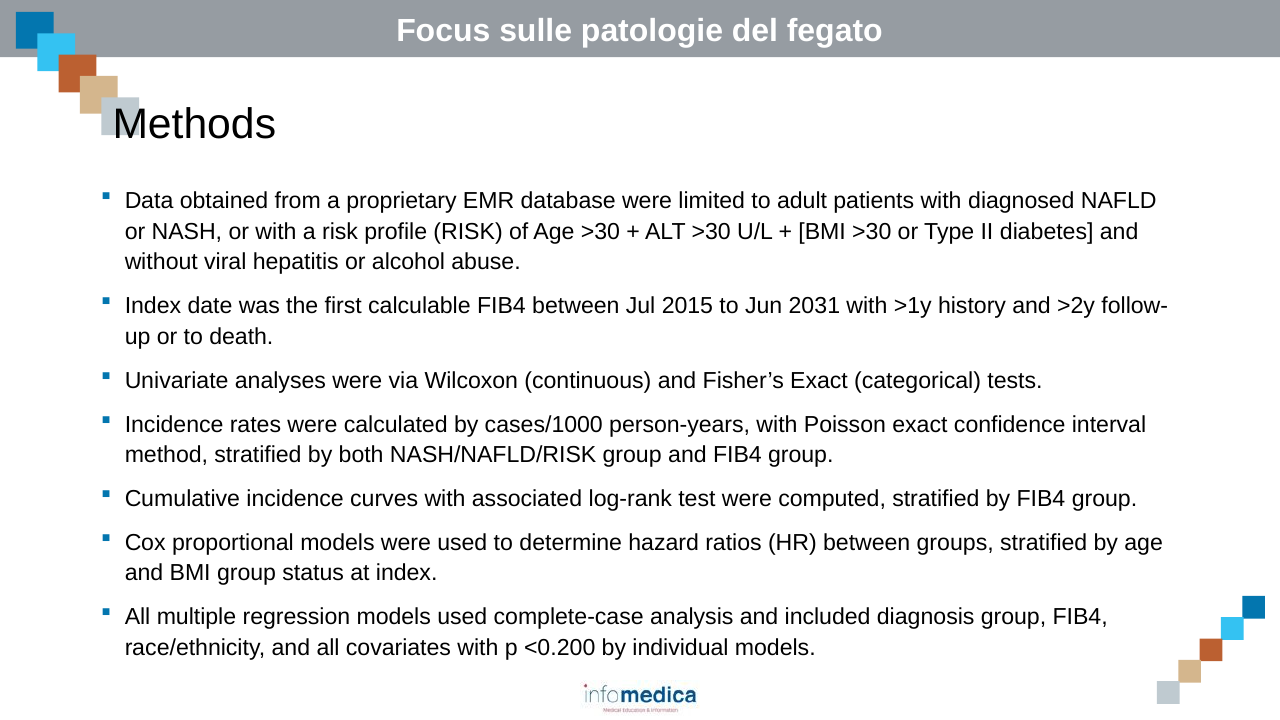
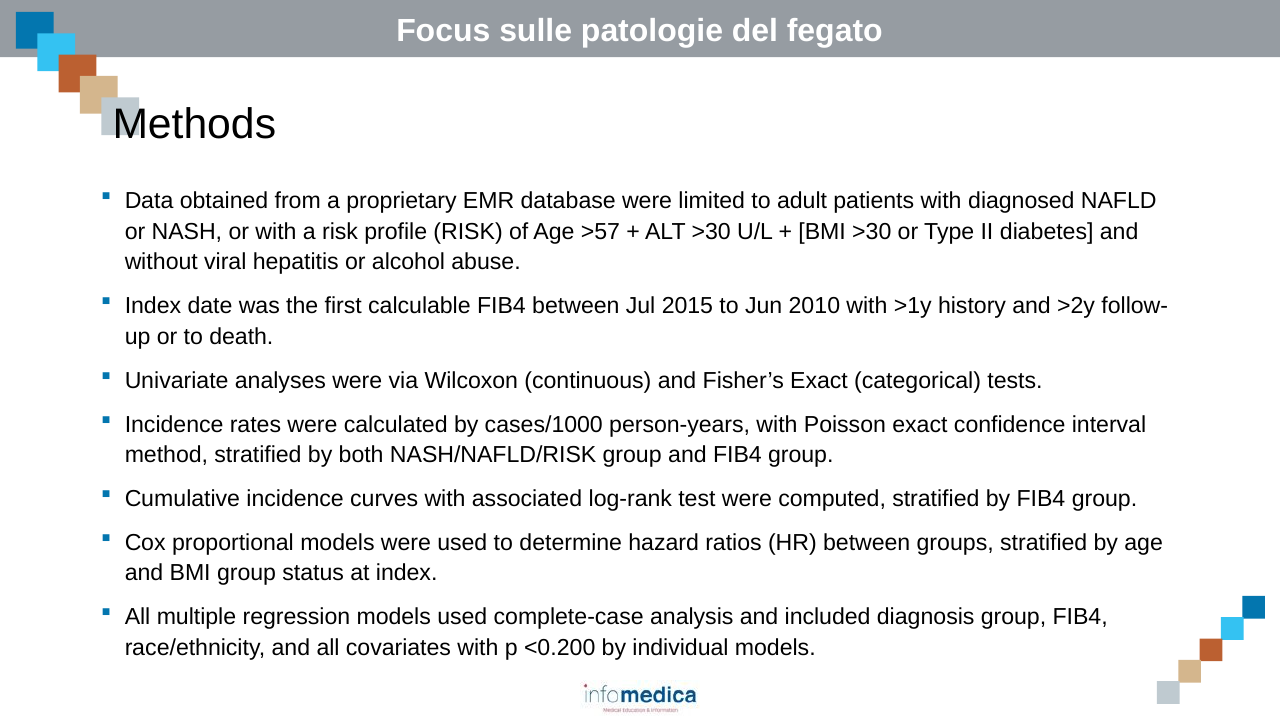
Age >30: >30 -> >57 (600, 232)
2031: 2031 -> 2010 (814, 306)
